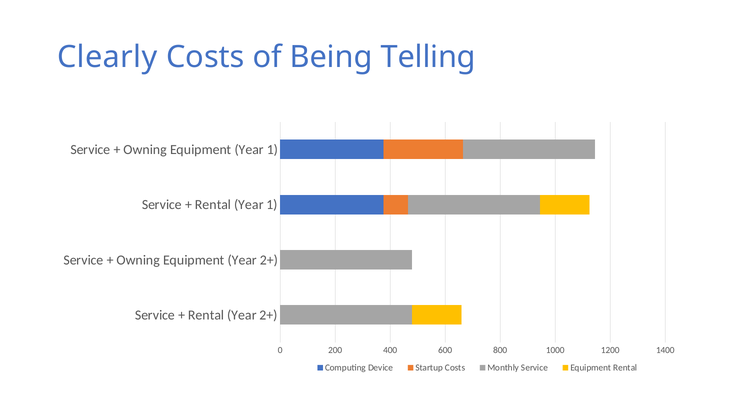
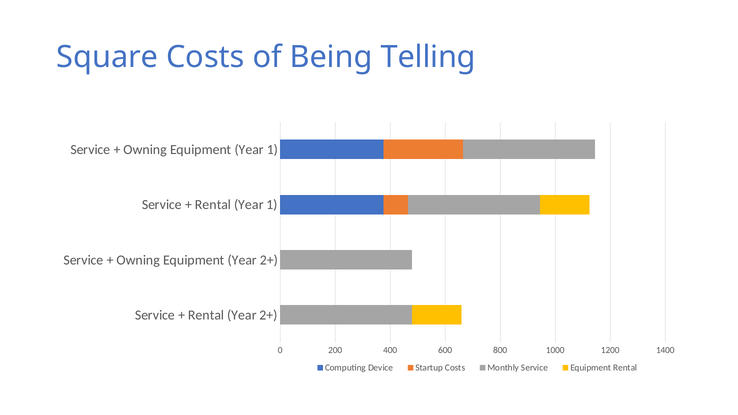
Clearly: Clearly -> Square (107, 57)
